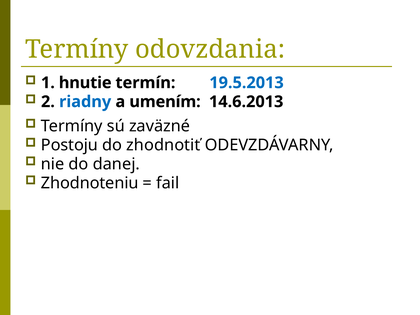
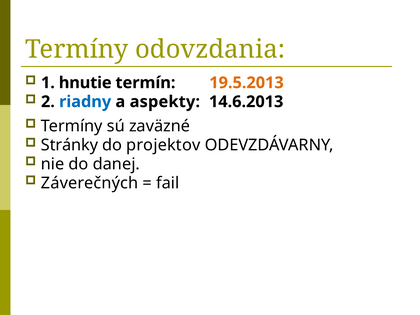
19.5.2013 colour: blue -> orange (247, 83)
umením: umením -> aspekty (165, 102)
Postoju: Postoju -> Stránky (69, 145)
zhodnotiť: zhodnotiť -> projektov (163, 145)
Zhodnoteniu: Zhodnoteniu -> Záverečných (90, 183)
